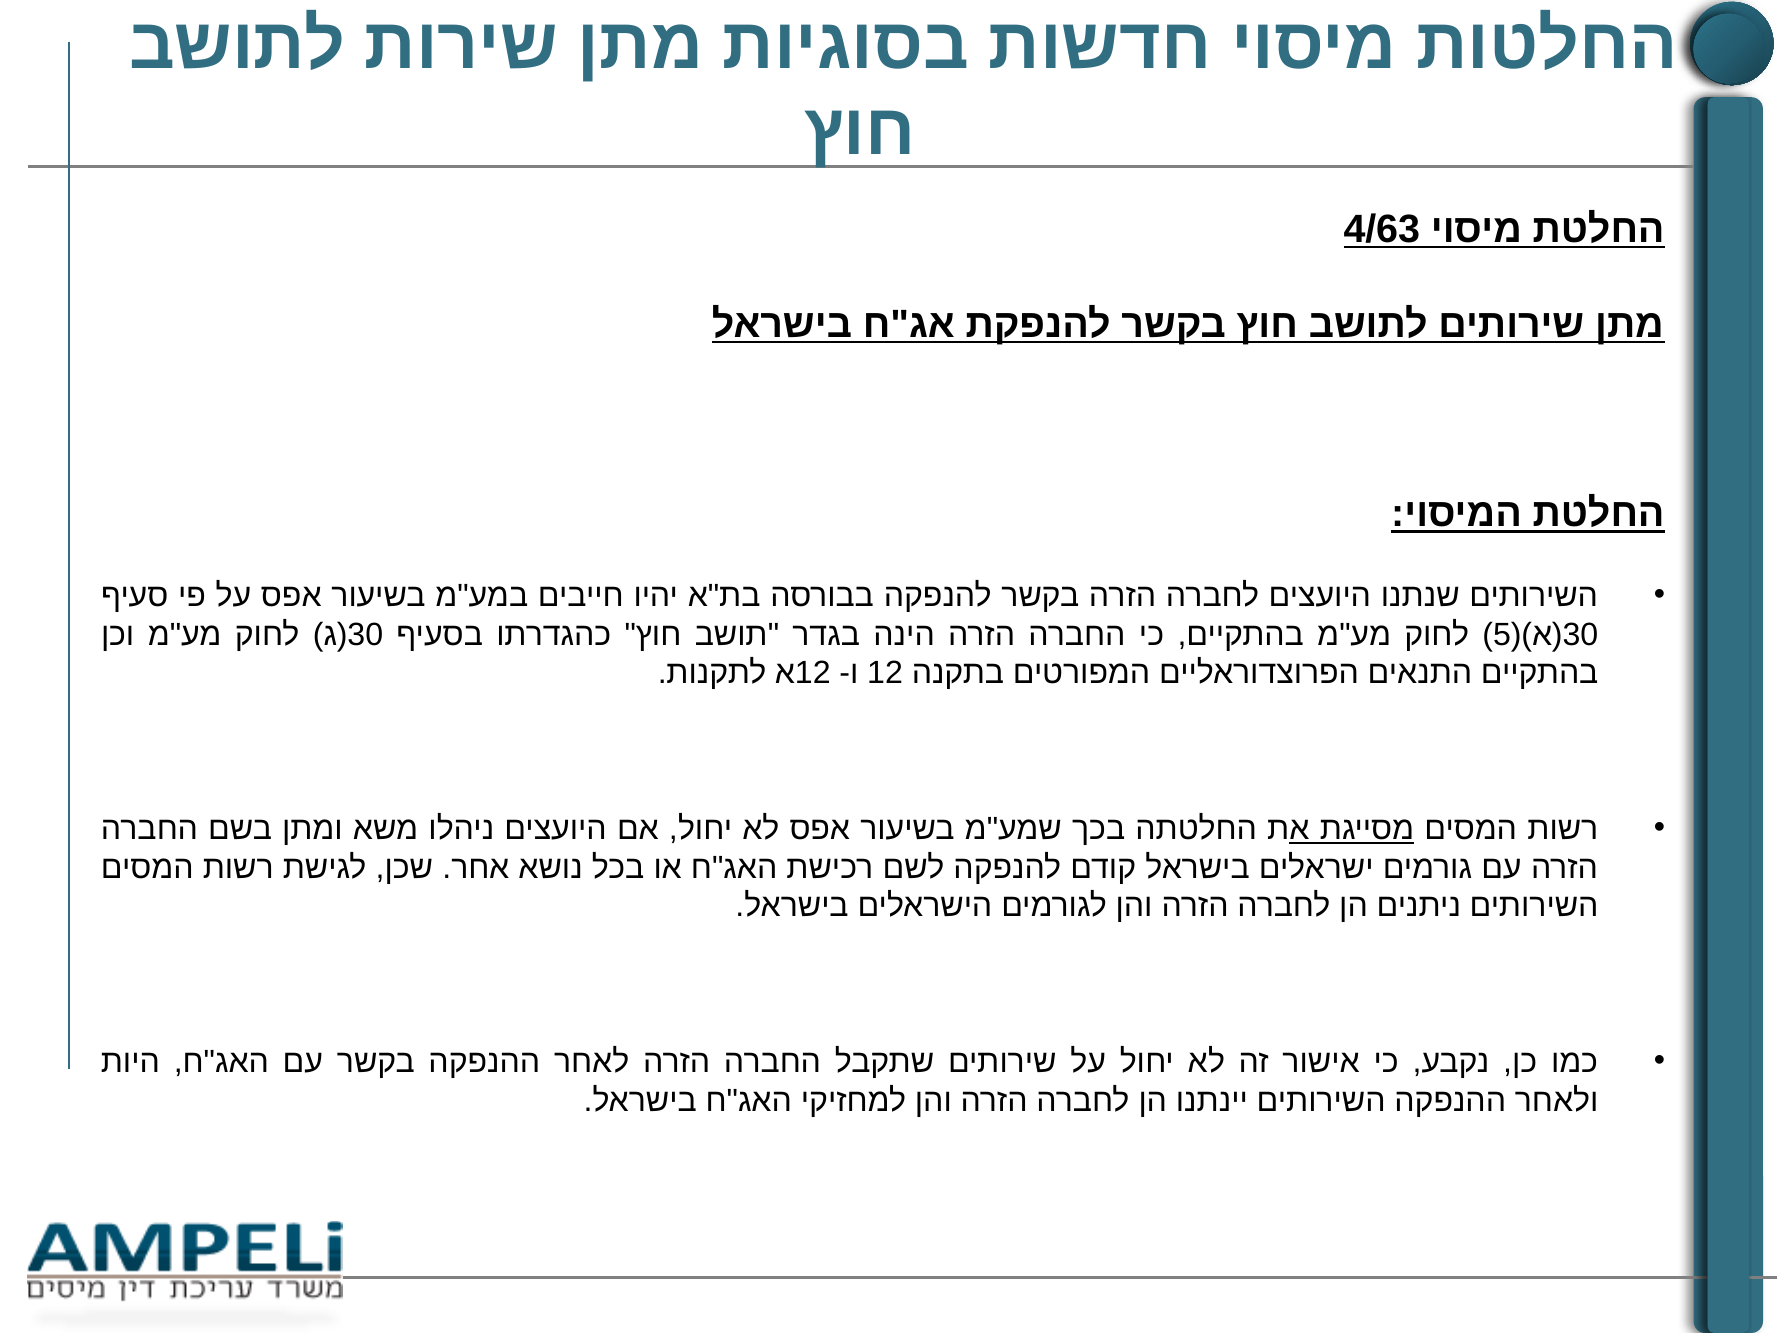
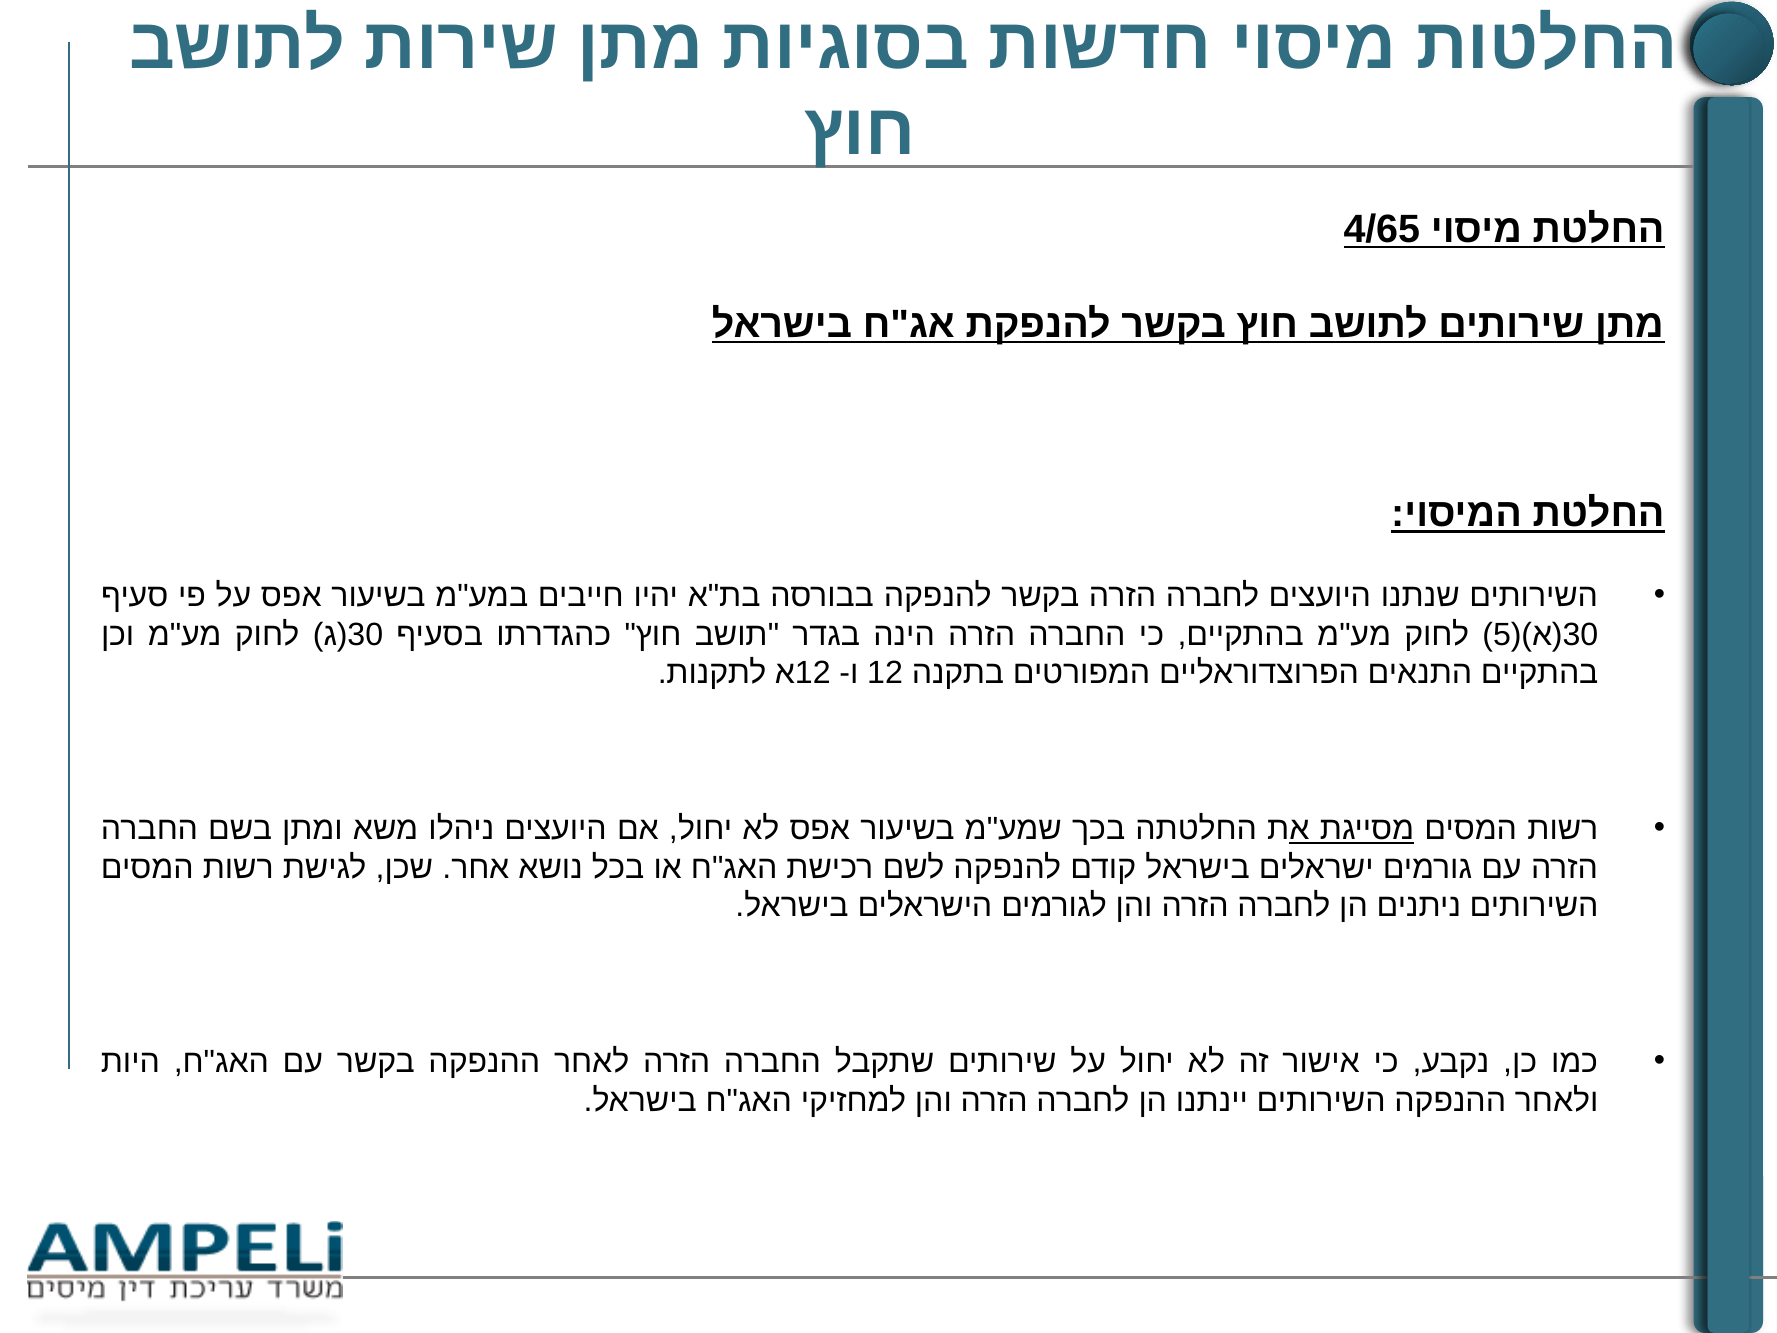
4/63: 4/63 -> 4/65 (1382, 230)
